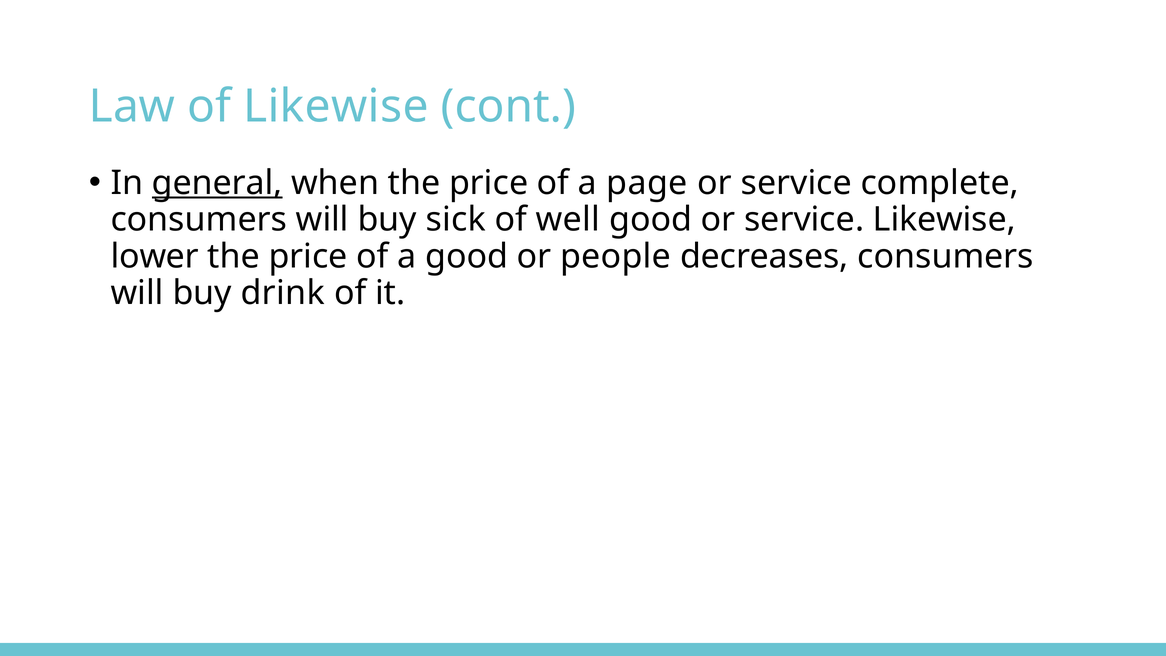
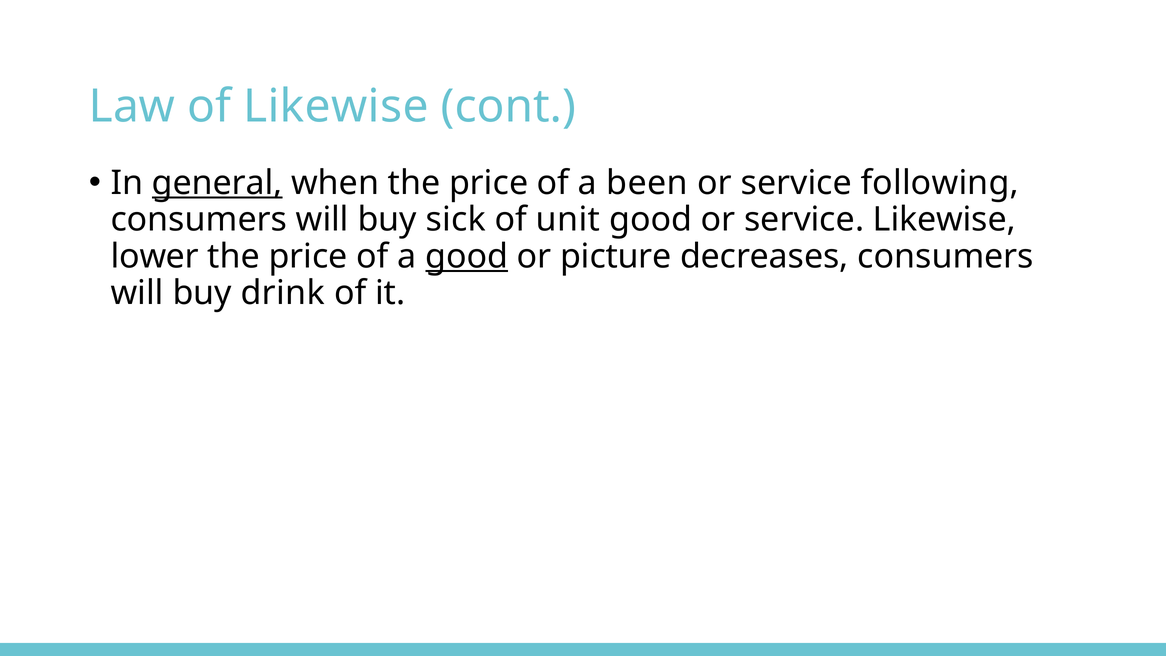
page: page -> been (647, 183)
complete: complete -> following (940, 183)
well: well -> unit (568, 220)
good underline: none -> present (467, 256)
people: people -> picture (616, 256)
